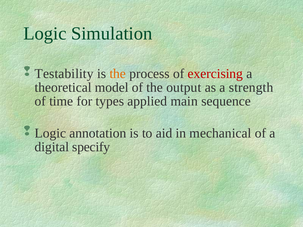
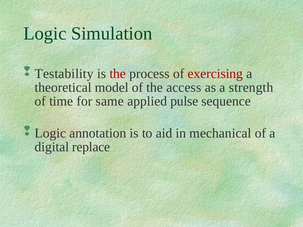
the colour: orange -> red (118, 74)
output: output -> access (184, 87)
types: types -> same (110, 101)
main: main -> pulse (184, 101)
specify: specify -> replace (91, 147)
